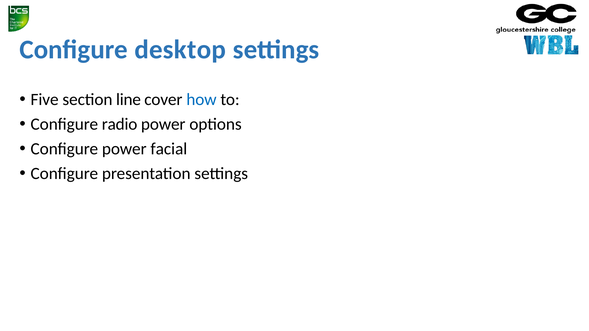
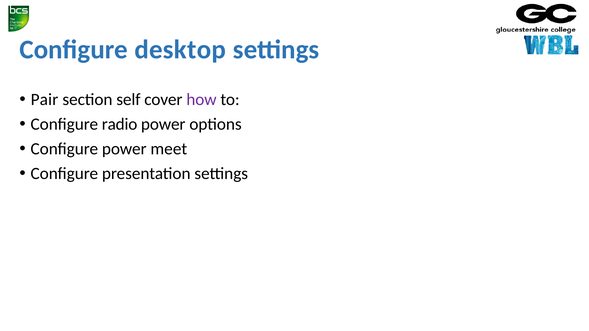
Five: Five -> Pair (44, 100)
line: line -> self (128, 100)
how colour: blue -> purple (201, 100)
facial: facial -> meet (169, 149)
